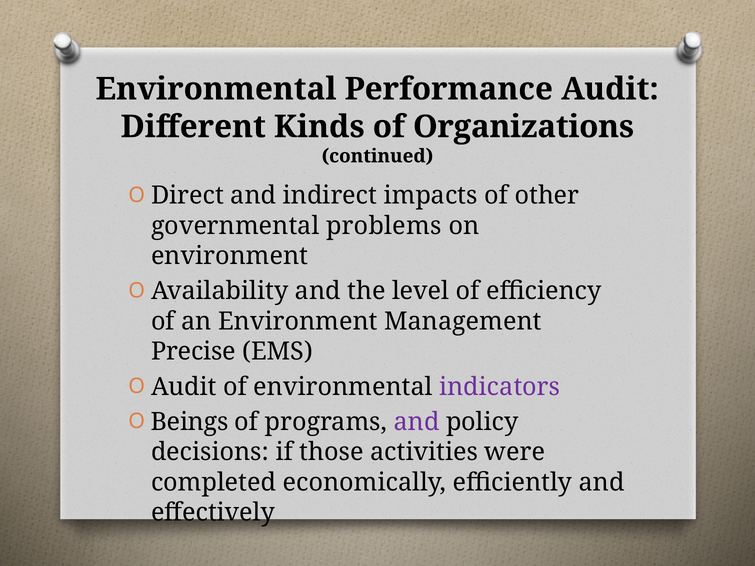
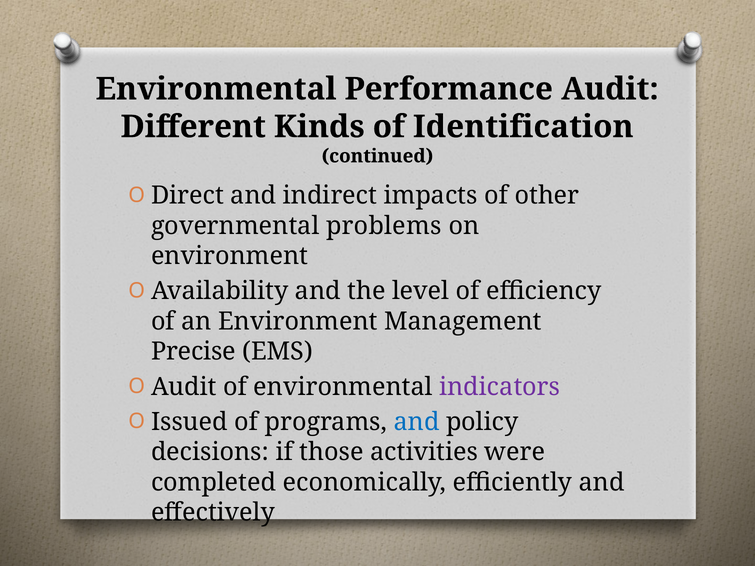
Organizations: Organizations -> Identification (523, 127)
Beings: Beings -> Issued (189, 422)
and colour: purple -> blue (417, 422)
